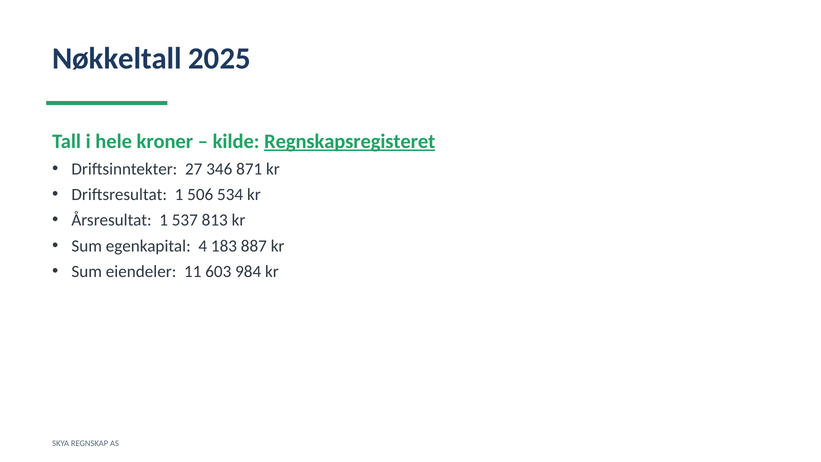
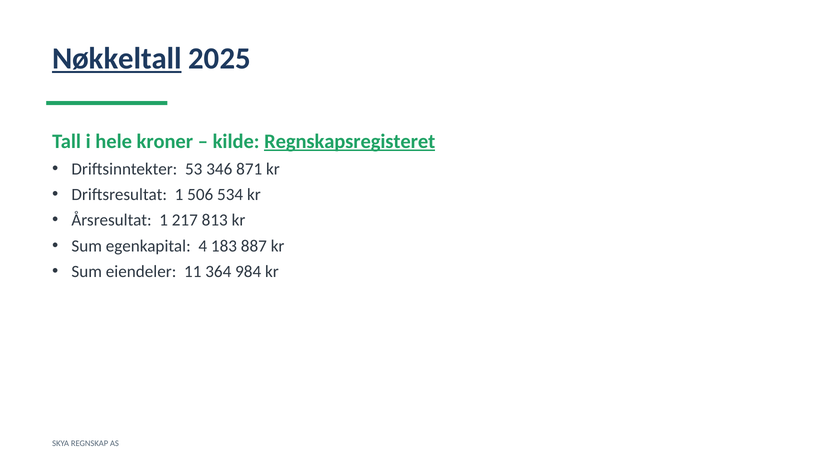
Nøkkeltall underline: none -> present (117, 59)
27: 27 -> 53 (194, 169)
537: 537 -> 217 (185, 220)
603: 603 -> 364 (218, 272)
